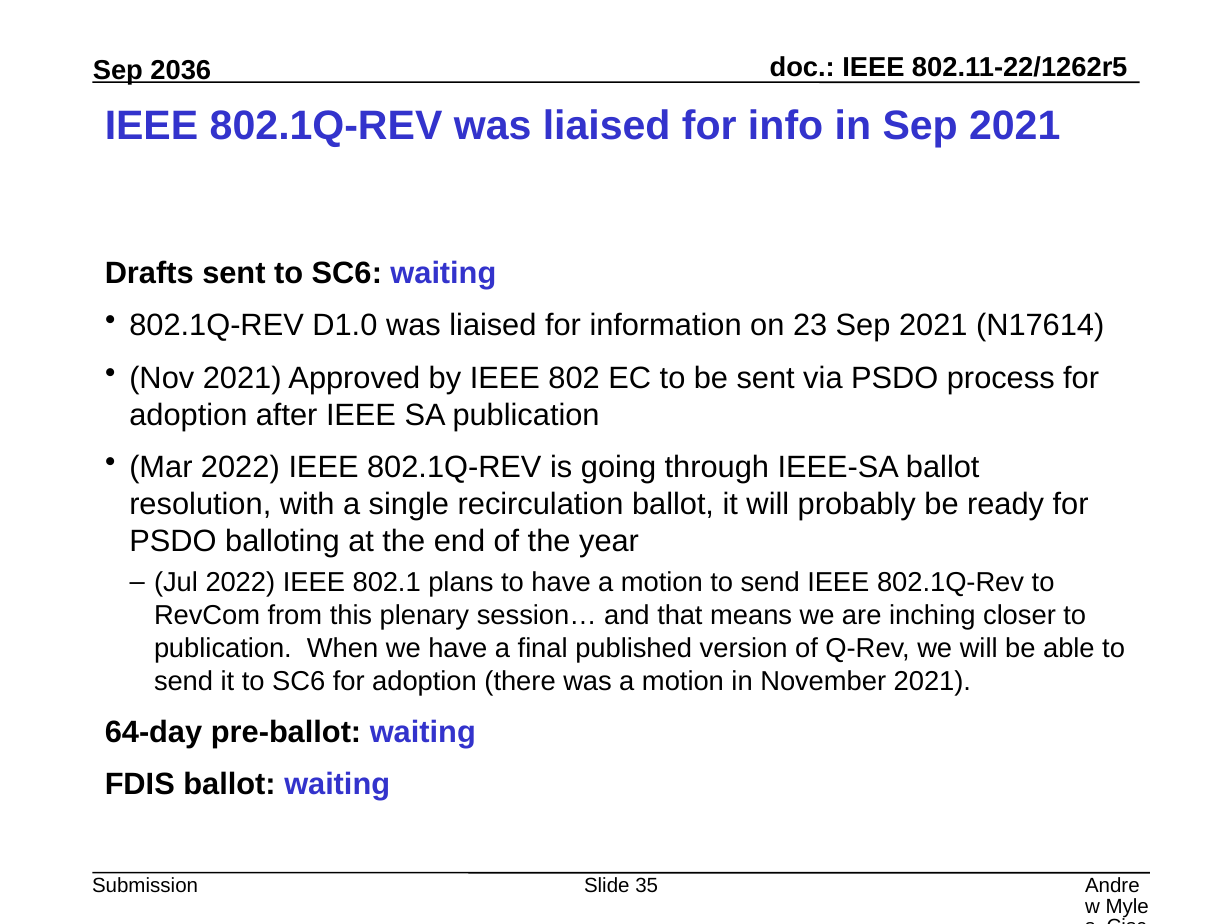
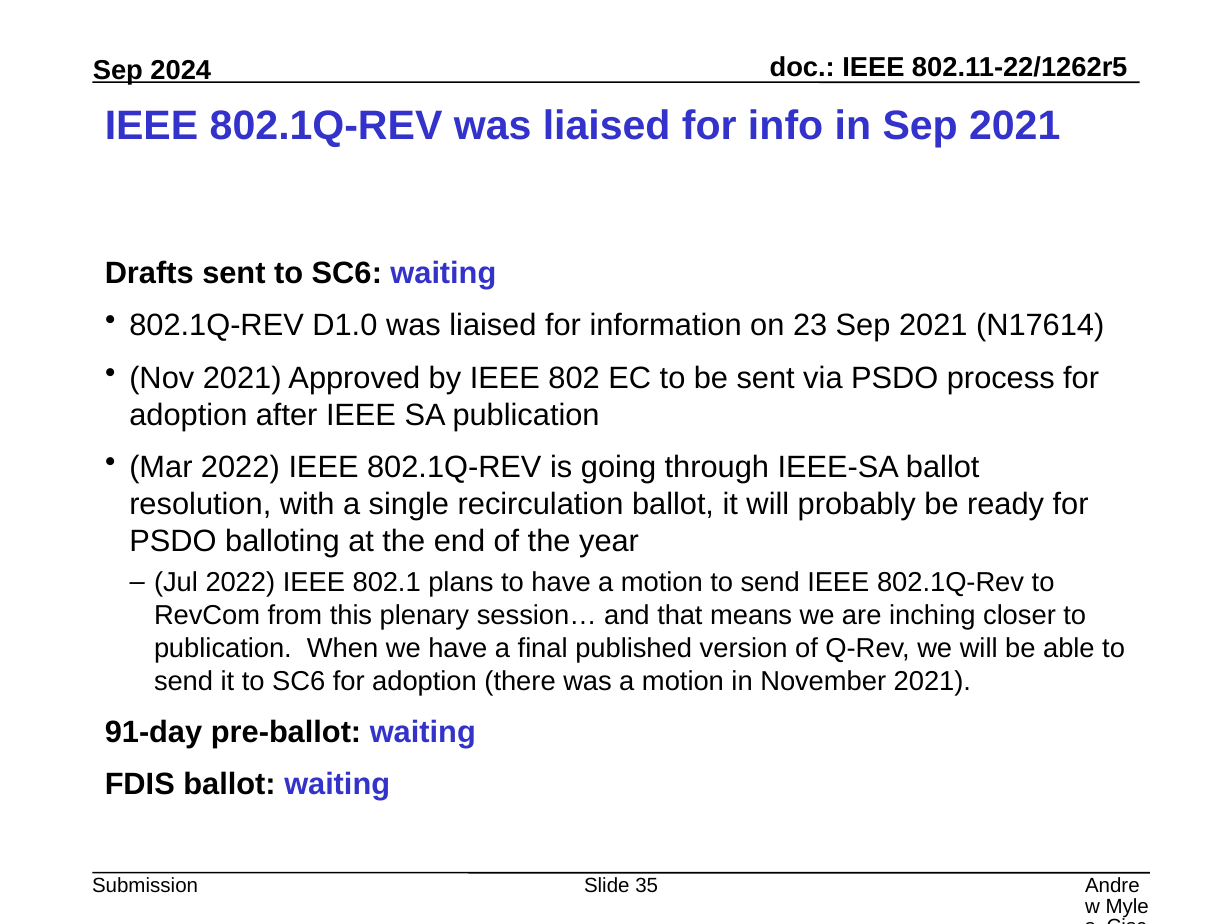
2036: 2036 -> 2024 (181, 70)
64-day: 64-day -> 91-day (154, 732)
